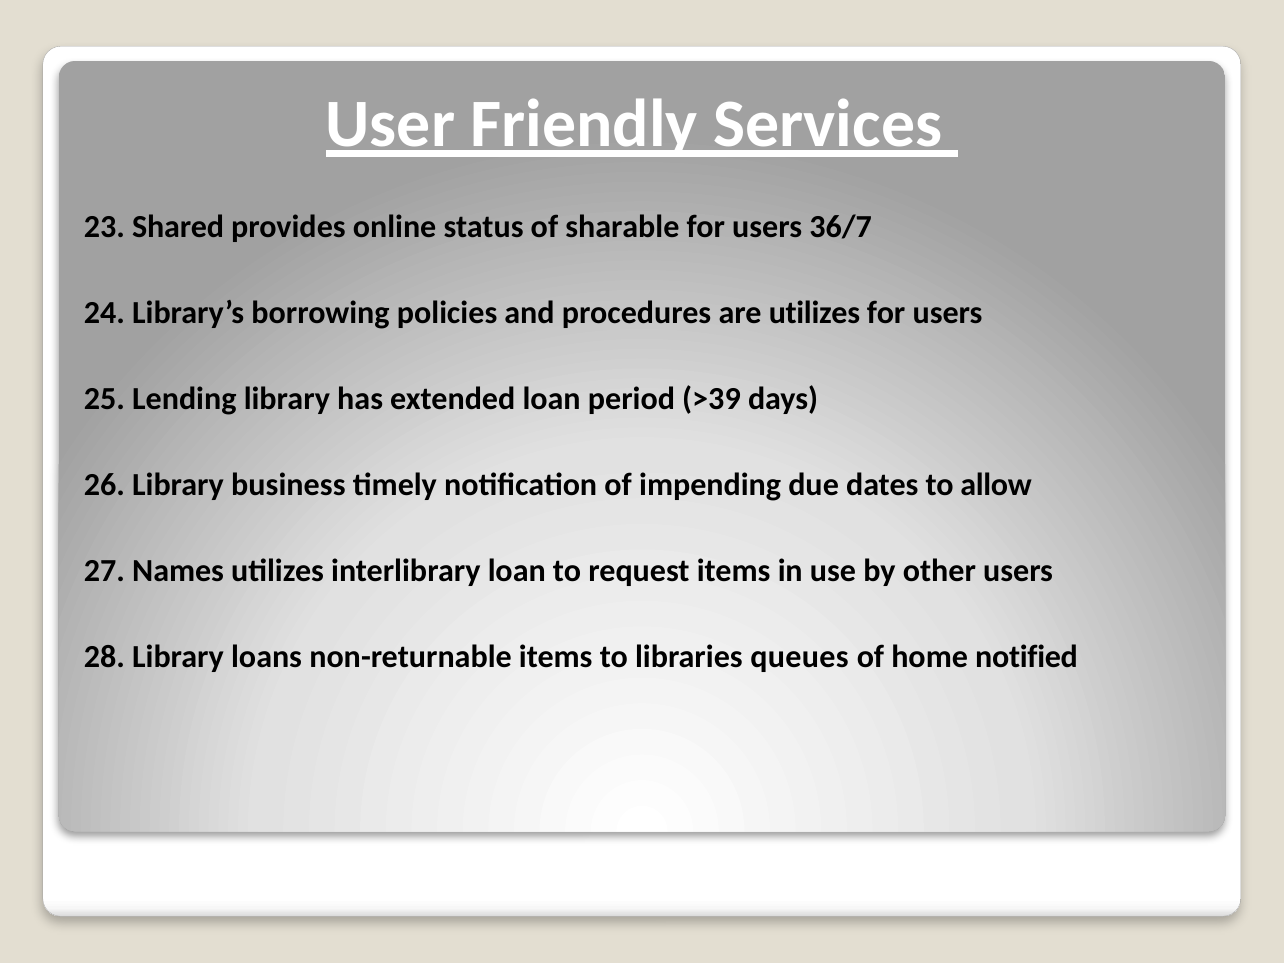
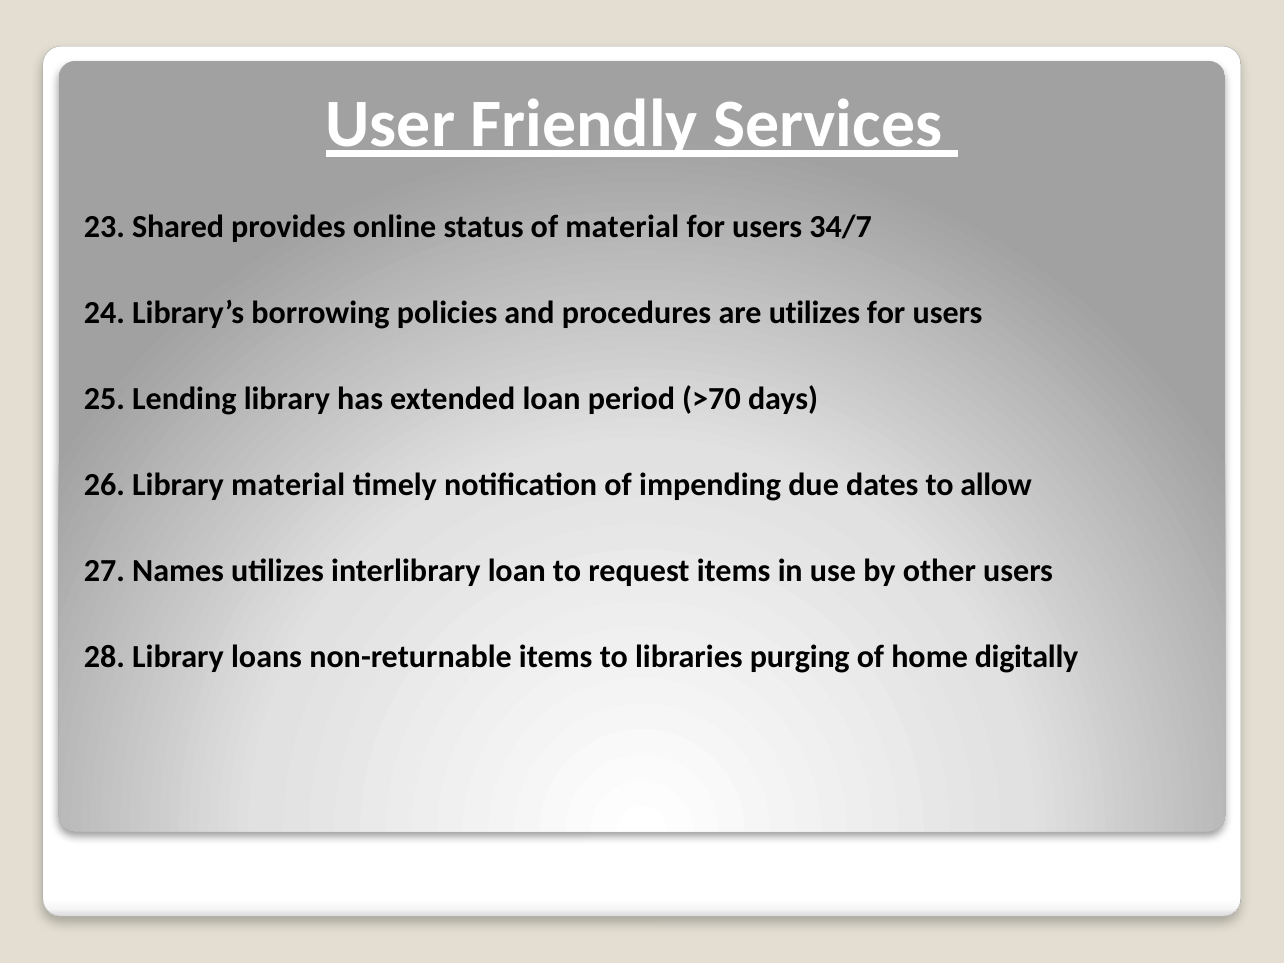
of sharable: sharable -> material (622, 227)
36/7: 36/7 -> 34/7 (841, 227)
>39: >39 -> >70 (711, 399)
Library business: business -> material (288, 485)
queues: queues -> purging (800, 657)
notified: notified -> digitally (1027, 657)
